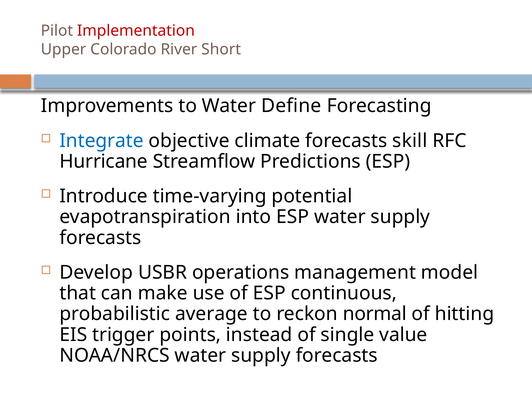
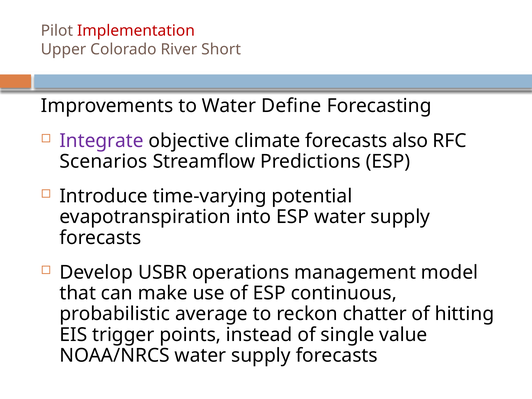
Integrate colour: blue -> purple (102, 141)
skill: skill -> also (410, 141)
Hurricane: Hurricane -> Scenarios (104, 161)
normal: normal -> chatter (375, 314)
